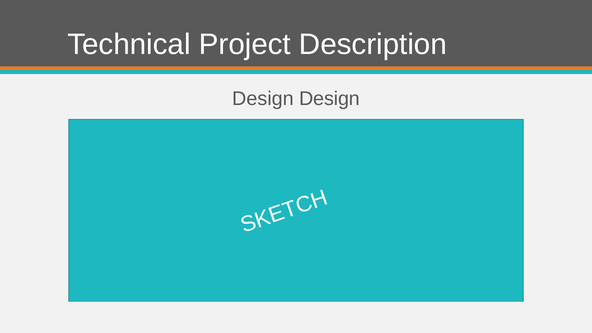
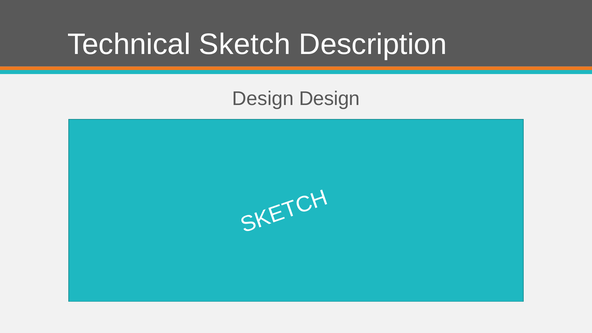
Project: Project -> Sketch (245, 44)
